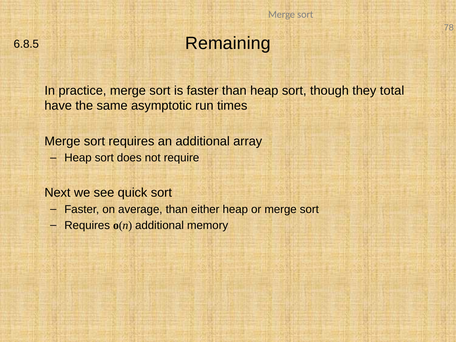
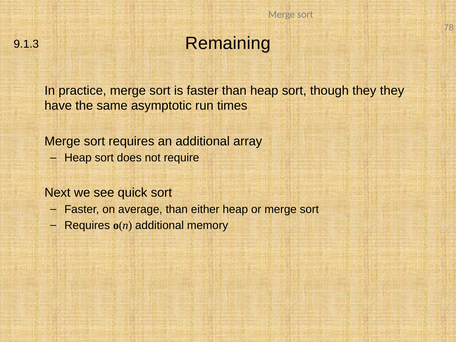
6.8.5: 6.8.5 -> 9.1.3 (26, 44)
they total: total -> they (392, 91)
